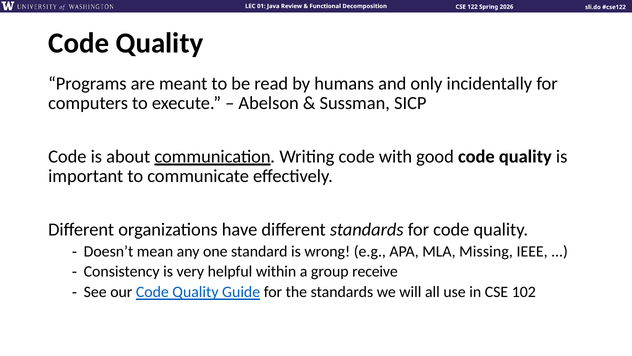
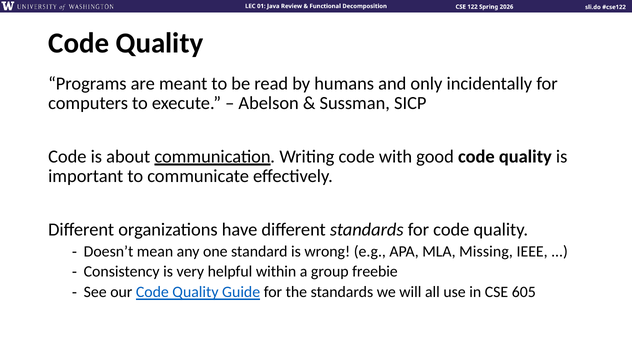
receive: receive -> freebie (375, 271)
102: 102 -> 605 (524, 292)
